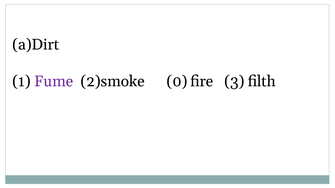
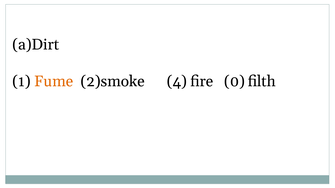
Fume colour: purple -> orange (54, 82)
0: 0 -> 4 (177, 82)
3: 3 -> 0 (234, 82)
